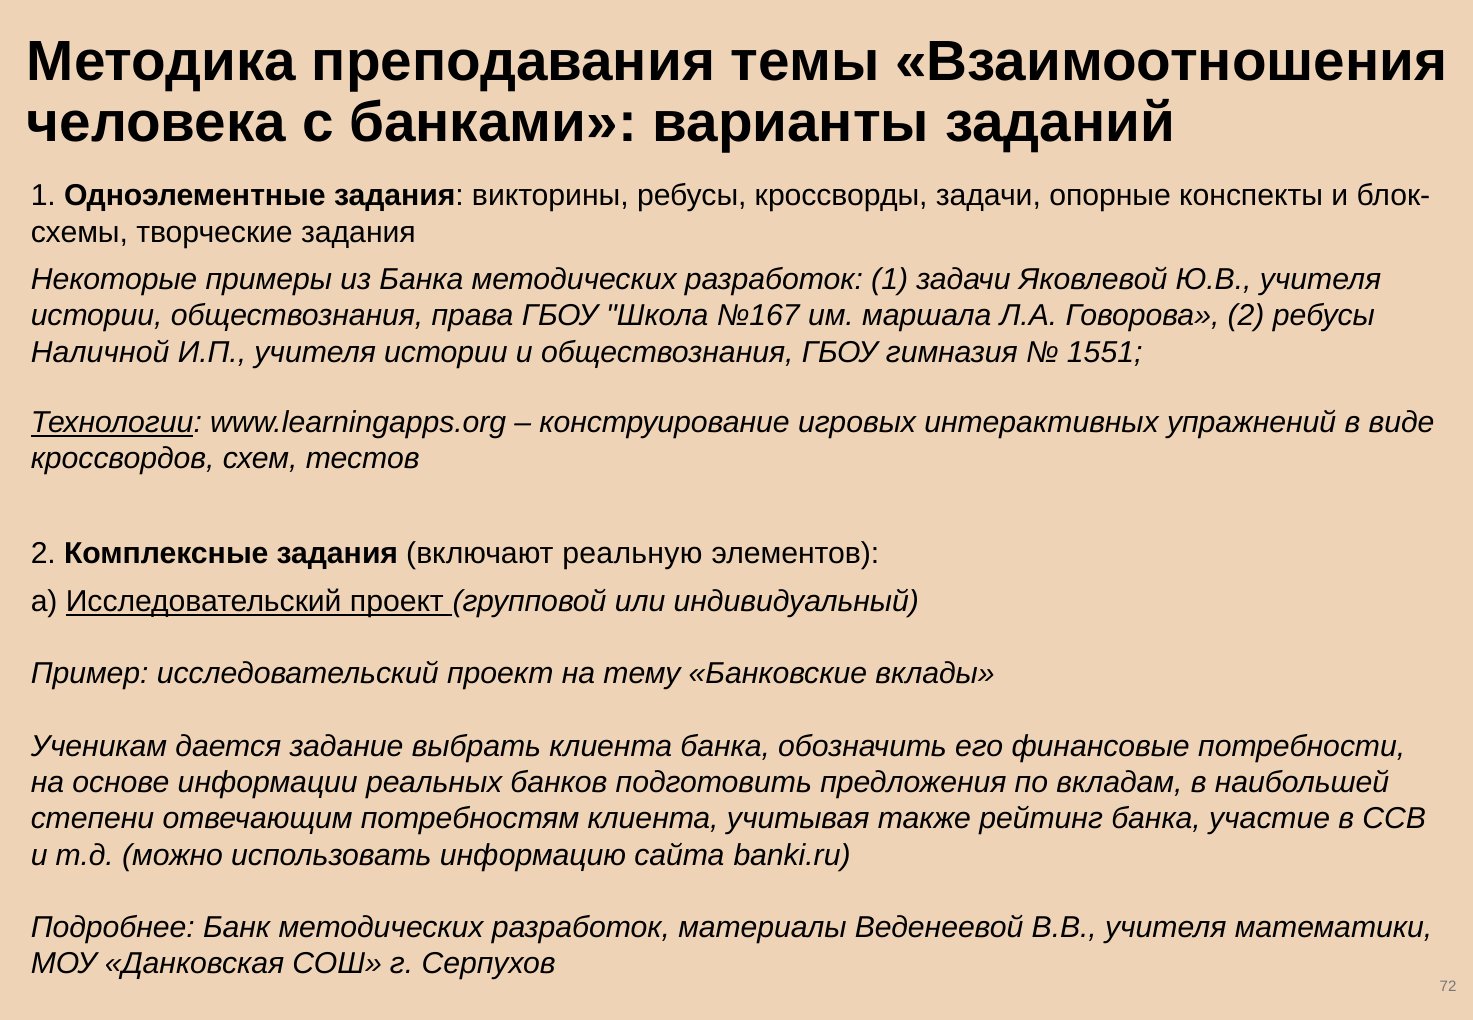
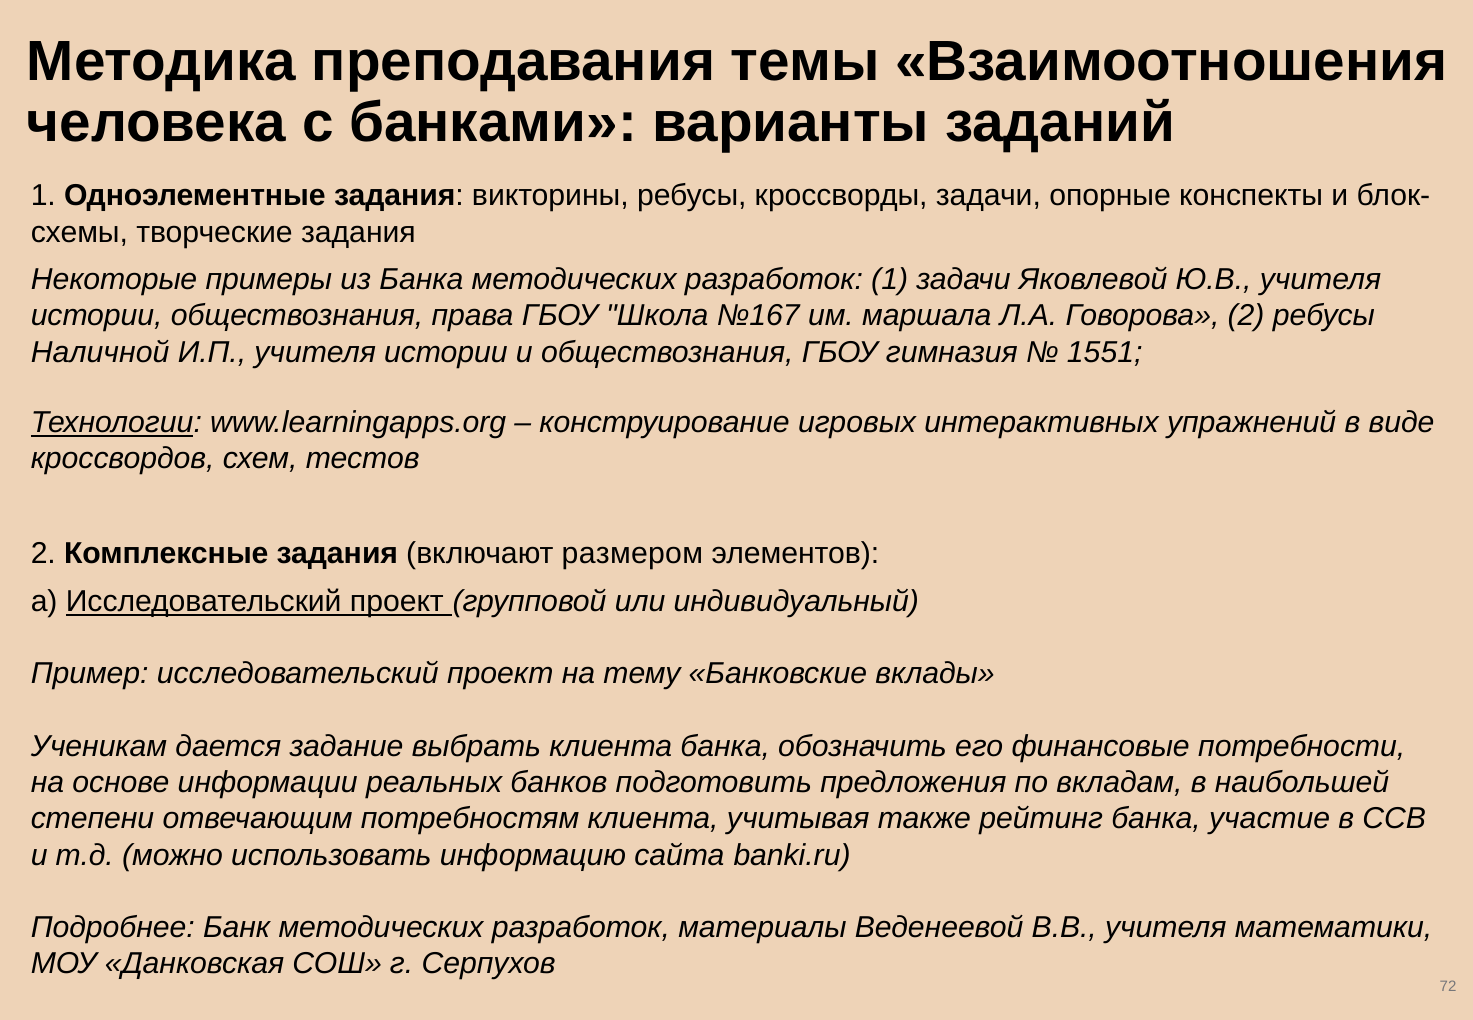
реальную: реальную -> размером (632, 554)
